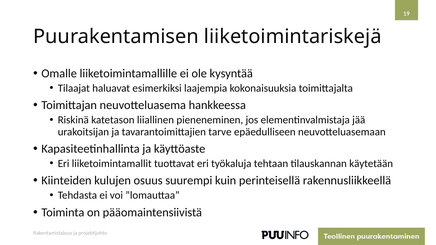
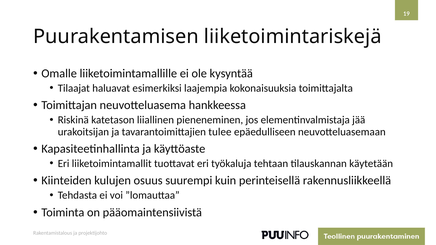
tarve: tarve -> tulee (220, 132)
